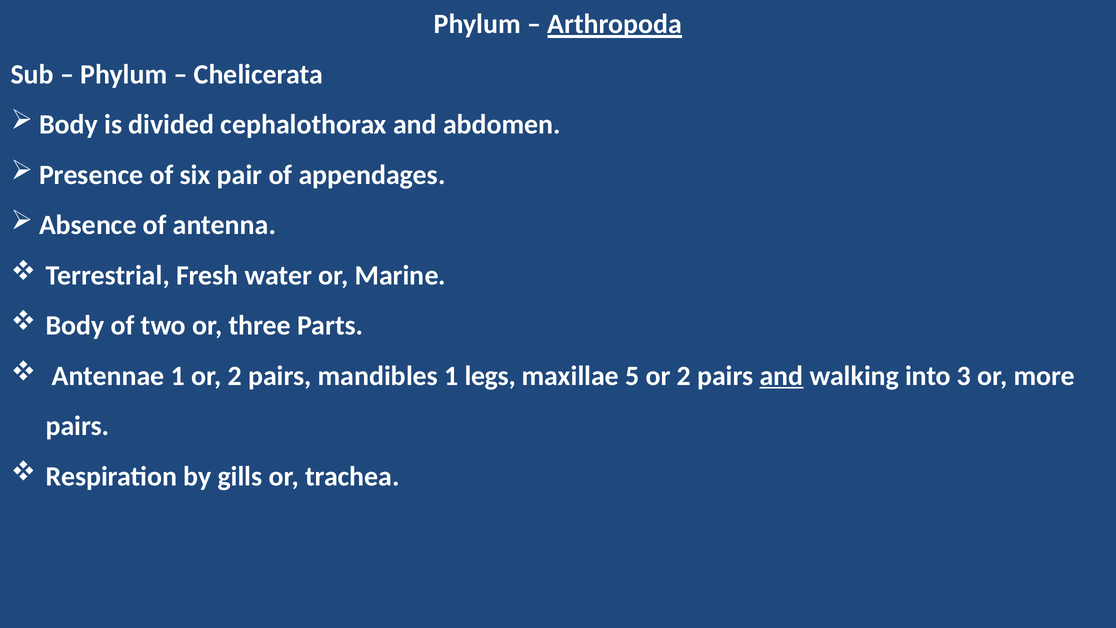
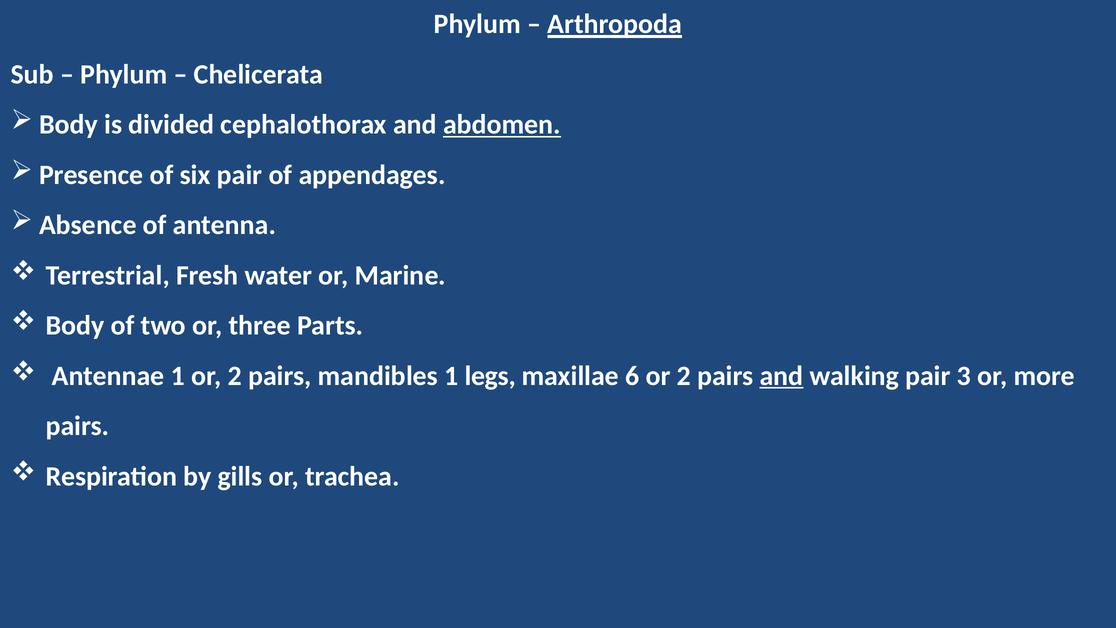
abdomen underline: none -> present (502, 125)
5: 5 -> 6 (632, 376)
walking into: into -> pair (928, 376)
